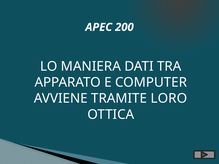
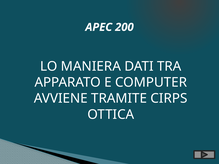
LORO: LORO -> CIRPS (169, 99)
